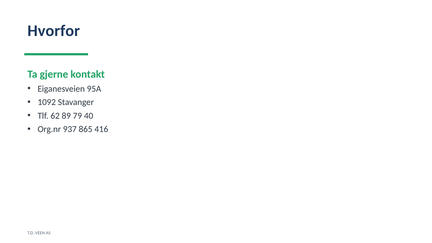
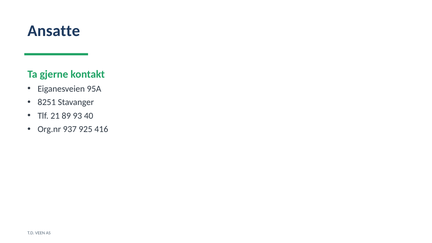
Hvorfor: Hvorfor -> Ansatte (54, 31)
1092: 1092 -> 8251 (47, 102)
62: 62 -> 21 (55, 116)
79: 79 -> 93 (77, 116)
865: 865 -> 925 (86, 129)
